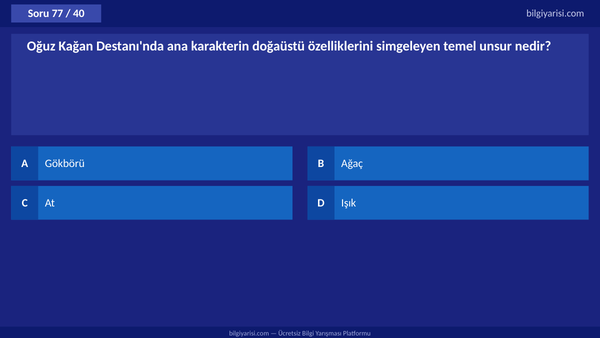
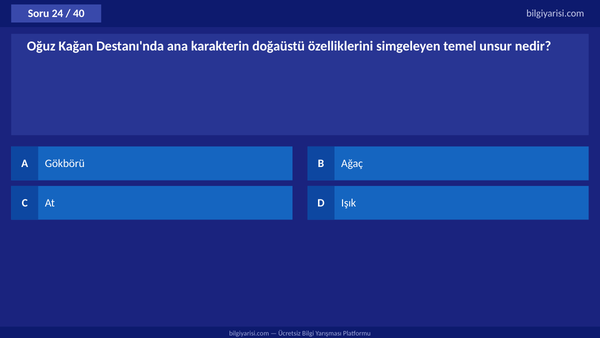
77: 77 -> 24 (57, 14)
